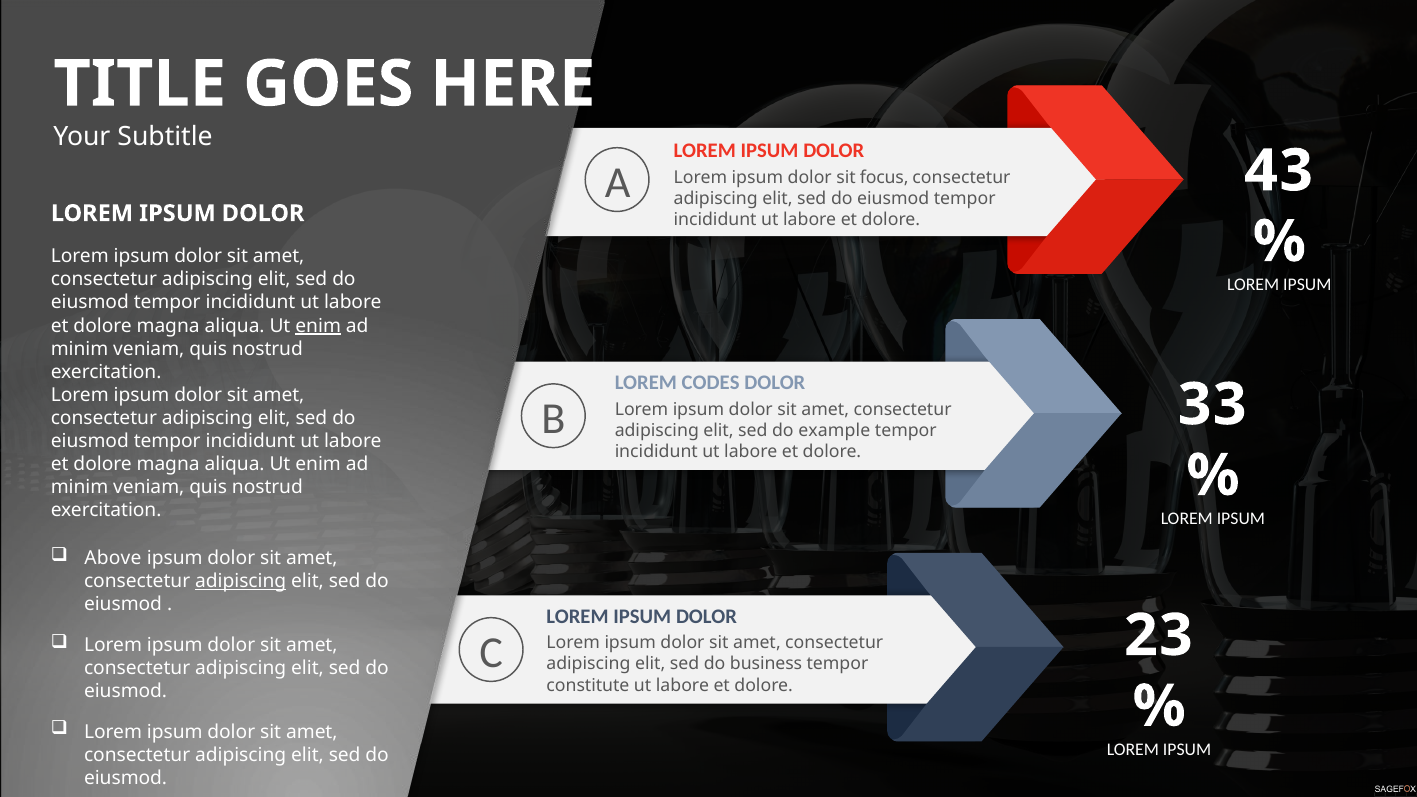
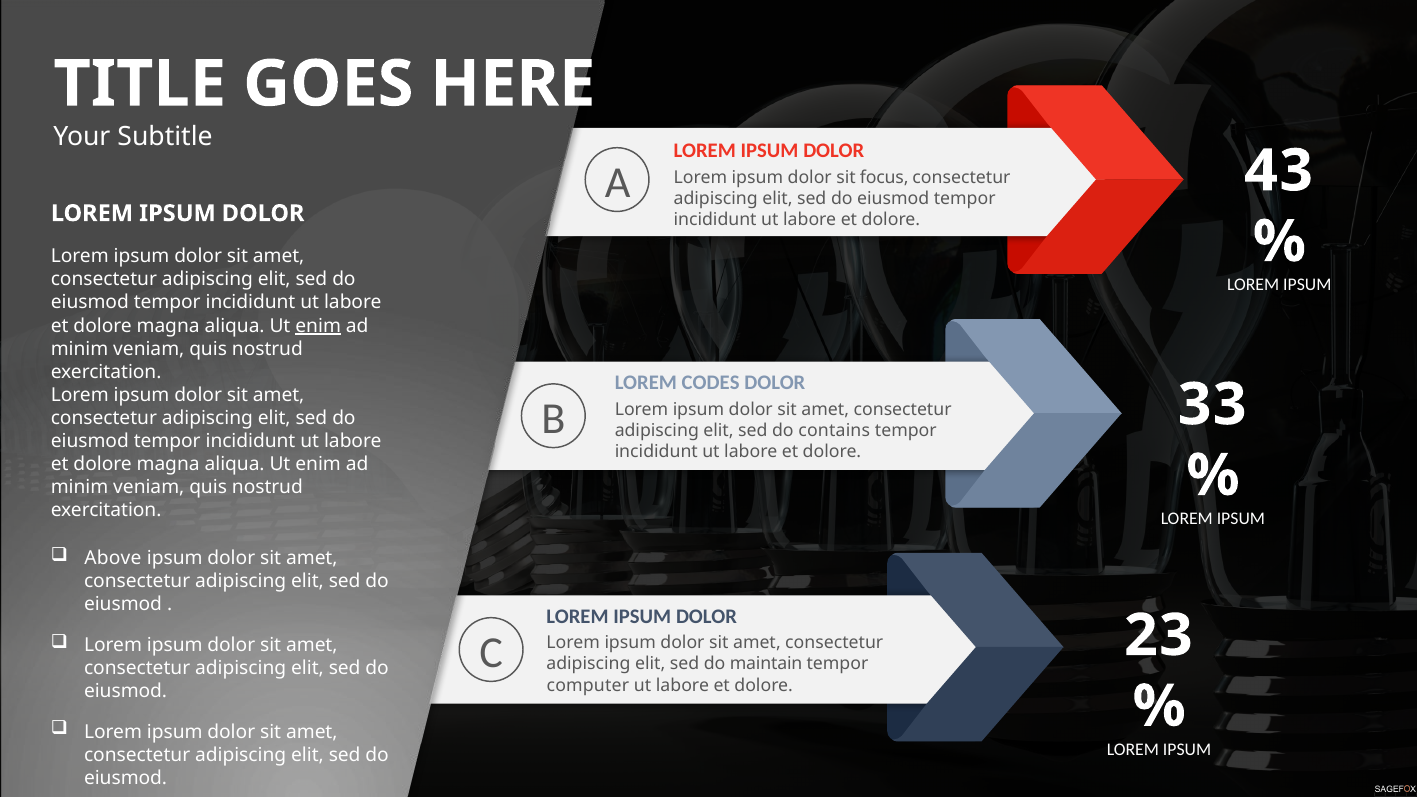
example: example -> contains (834, 431)
adipiscing underline: present -> none (241, 581)
business: business -> maintain (766, 664)
constitute: constitute -> computer (588, 685)
